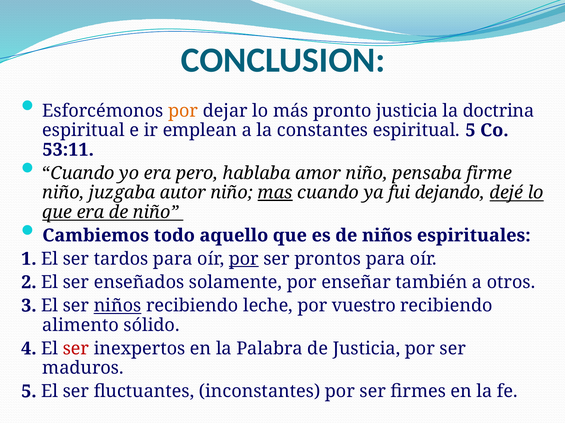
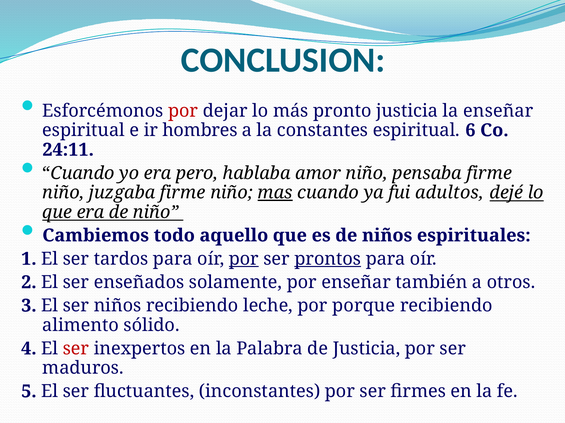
por colour: orange -> red (183, 111)
la doctrina: doctrina -> enseñar (498, 111)
emplean: emplean -> hombres (200, 131)
espiritual 5: 5 -> 6 (470, 131)
53:11: 53:11 -> 24:11 (68, 150)
juzgaba autor: autor -> firme (183, 193)
dejando: dejando -> adultos (449, 193)
prontos underline: none -> present (328, 259)
niños underline: present -> none (117, 306)
vuestro: vuestro -> porque (364, 306)
